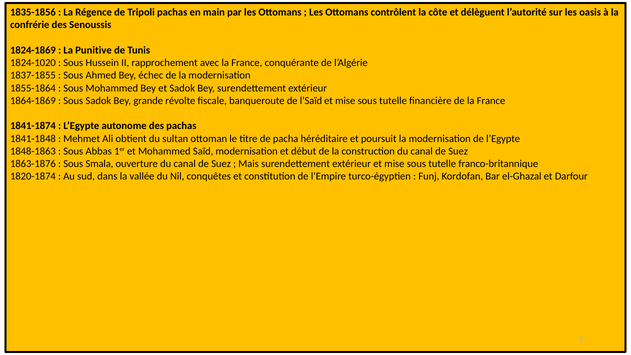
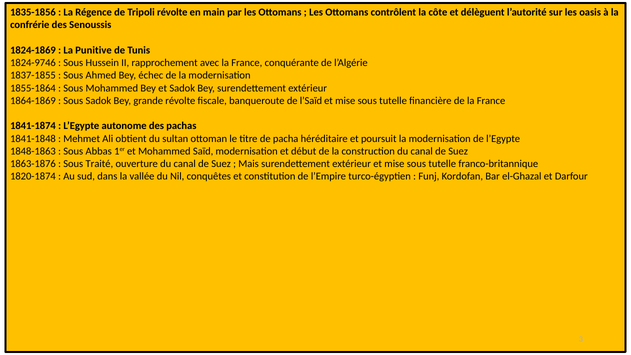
Tripoli pachas: pachas -> révolte (172, 12)
1824-1020: 1824-1020 -> 1824-9746 (33, 63)
Smala: Smala -> Traité (99, 164)
